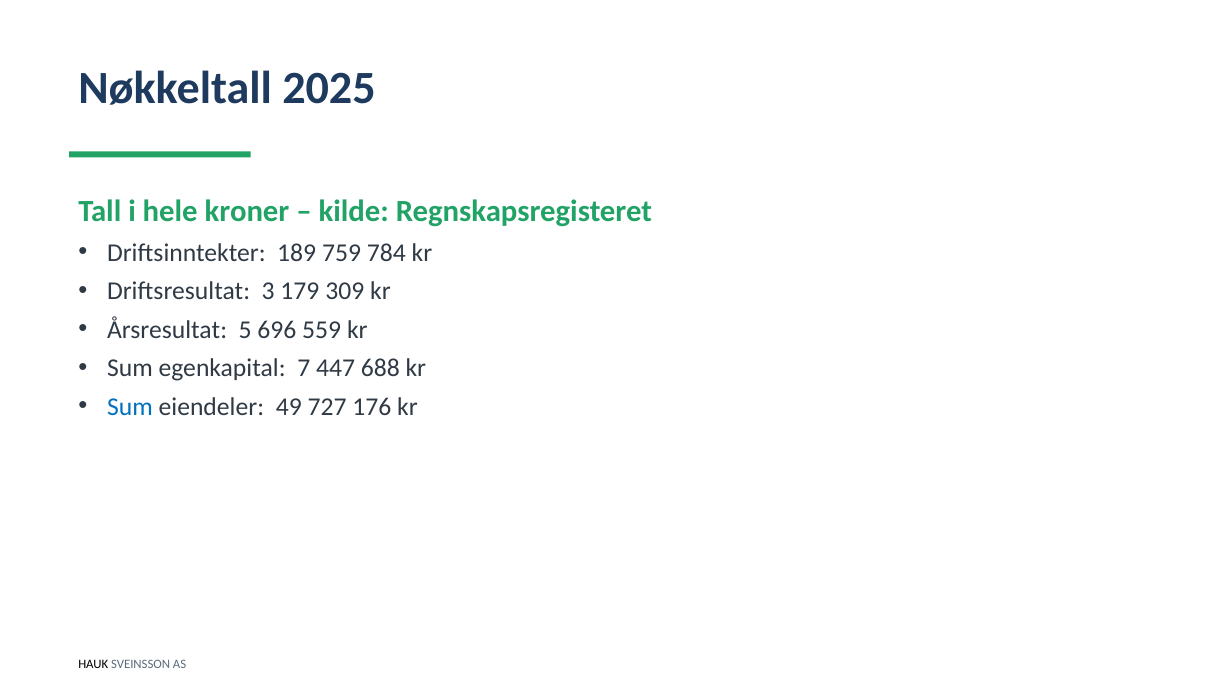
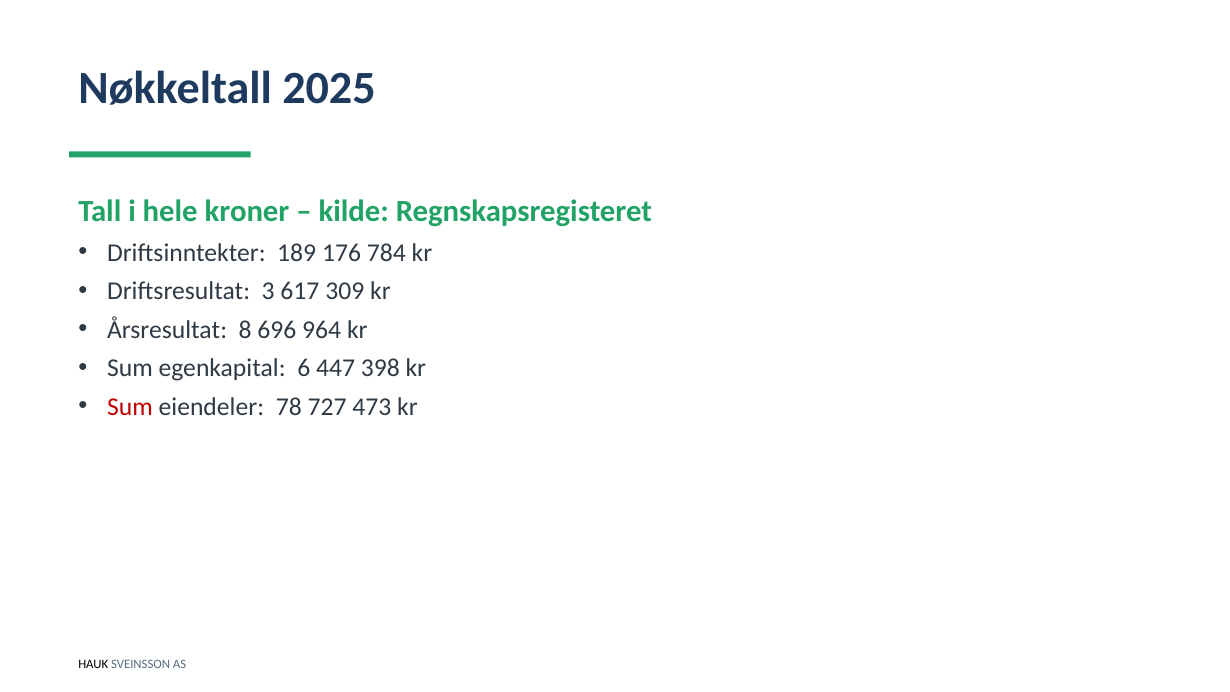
759: 759 -> 176 (342, 253)
179: 179 -> 617 (300, 291)
5: 5 -> 8 (245, 330)
559: 559 -> 964 (322, 330)
7: 7 -> 6 (304, 368)
688: 688 -> 398 (380, 368)
Sum colour: blue -> red (130, 407)
49: 49 -> 78 (289, 407)
176: 176 -> 473 (372, 407)
